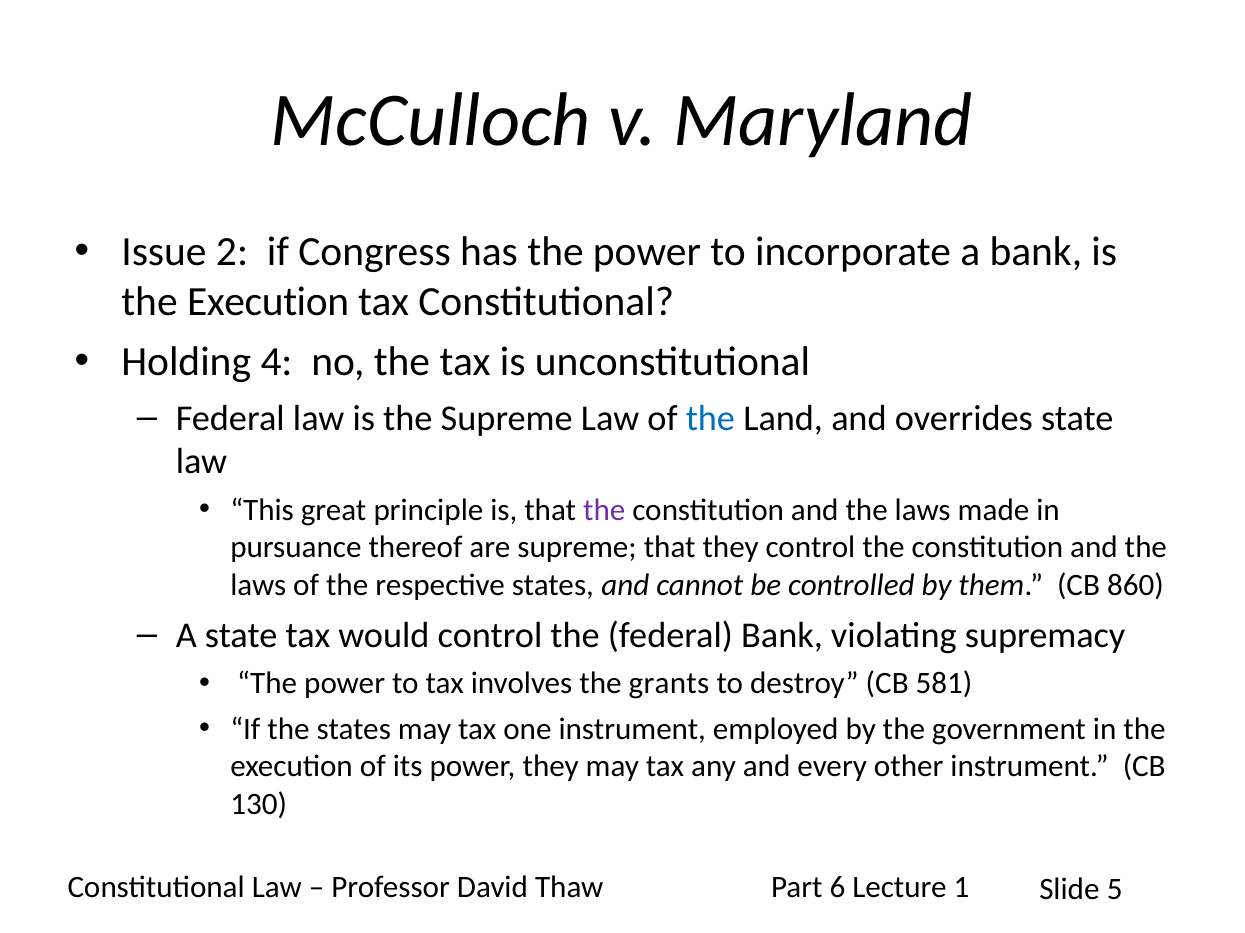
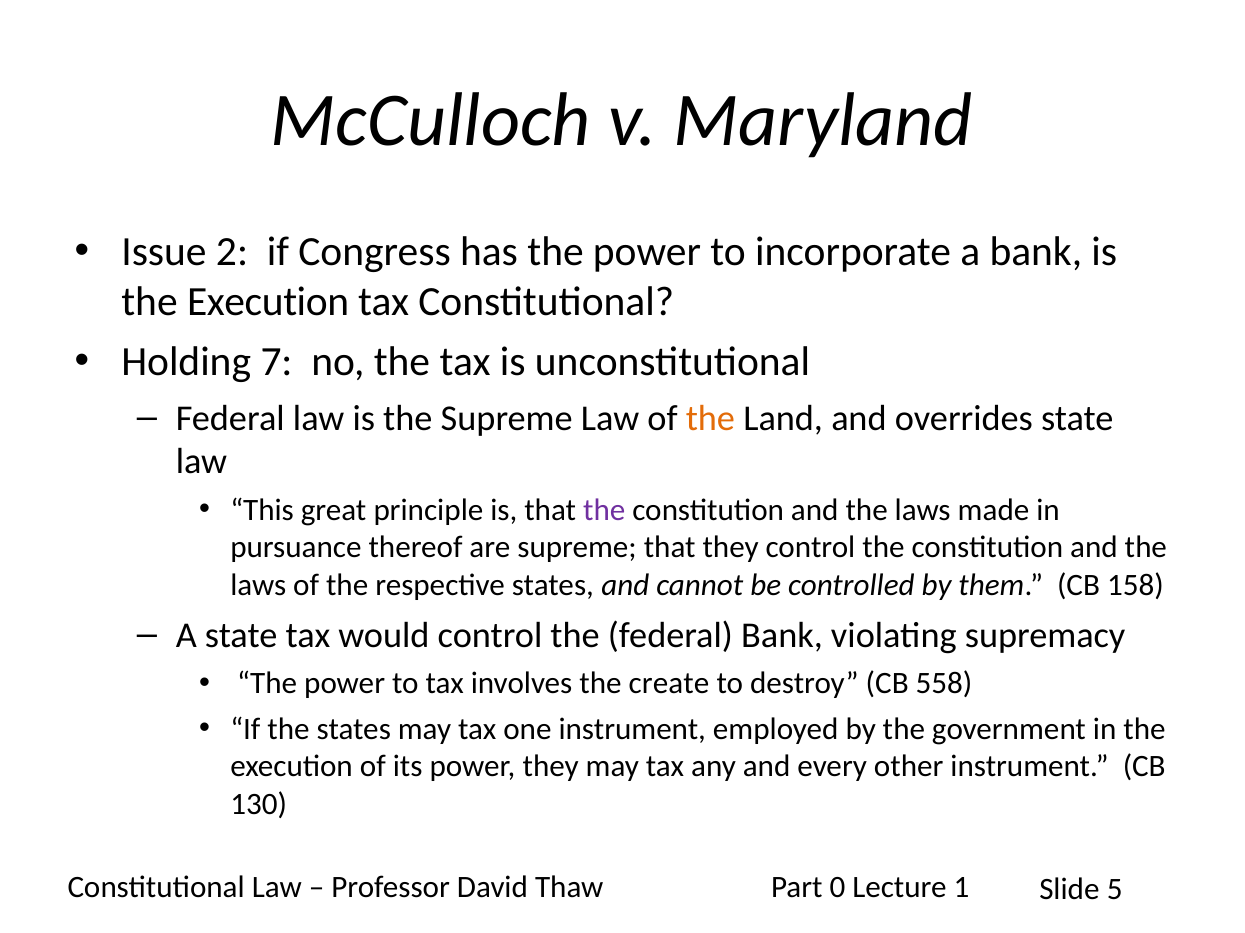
4: 4 -> 7 (277, 363)
the colour: blue -> orange (710, 419)
860: 860 -> 158 (1135, 585)
grants: grants -> create (669, 684)
581: 581 -> 558 (944, 684)
6: 6 -> 0 (837, 888)
